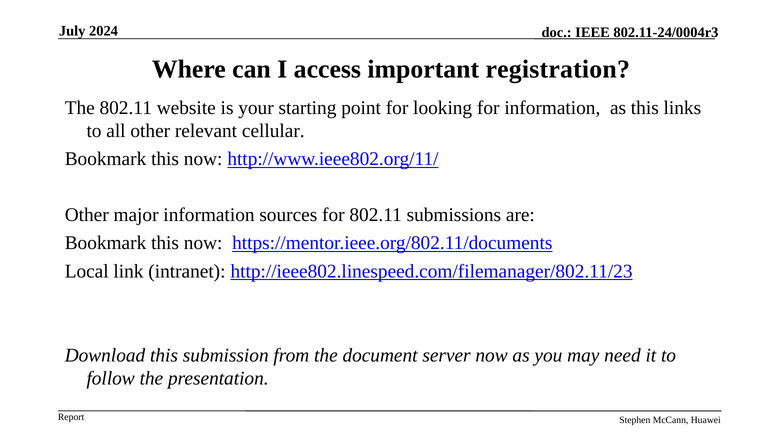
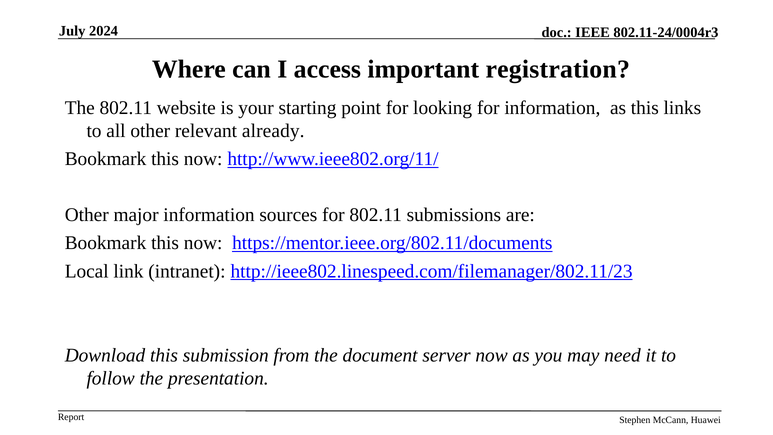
cellular: cellular -> already (273, 131)
